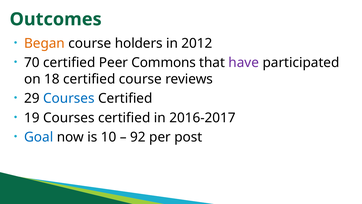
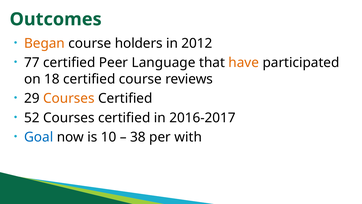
70: 70 -> 77 (32, 63)
Commons: Commons -> Language (164, 63)
have colour: purple -> orange (244, 63)
Courses colour: blue -> orange (69, 98)
19: 19 -> 52 (32, 118)
92: 92 -> 38 (138, 137)
post: post -> with (188, 137)
